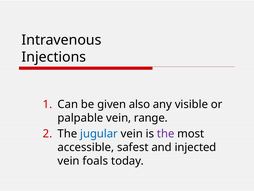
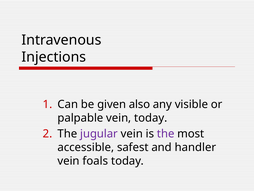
vein range: range -> today (151, 118)
jugular colour: blue -> purple (99, 133)
injected: injected -> handler (195, 147)
